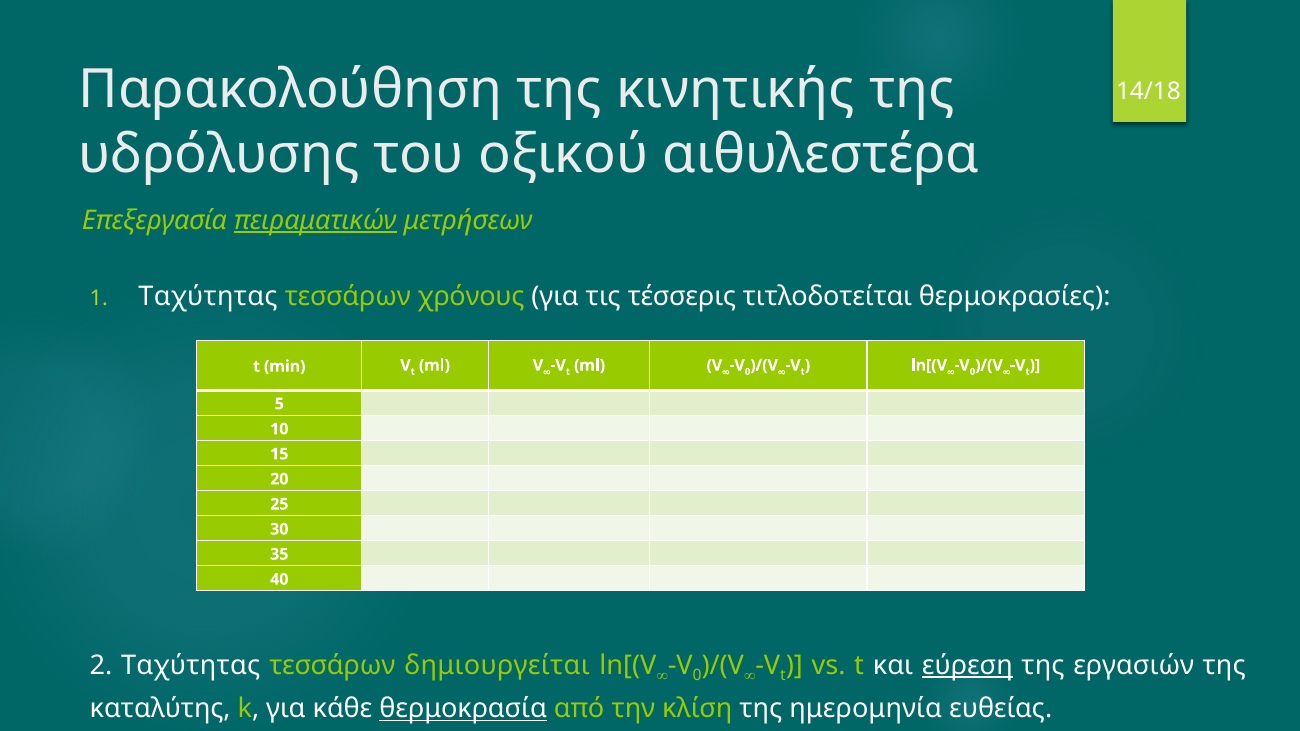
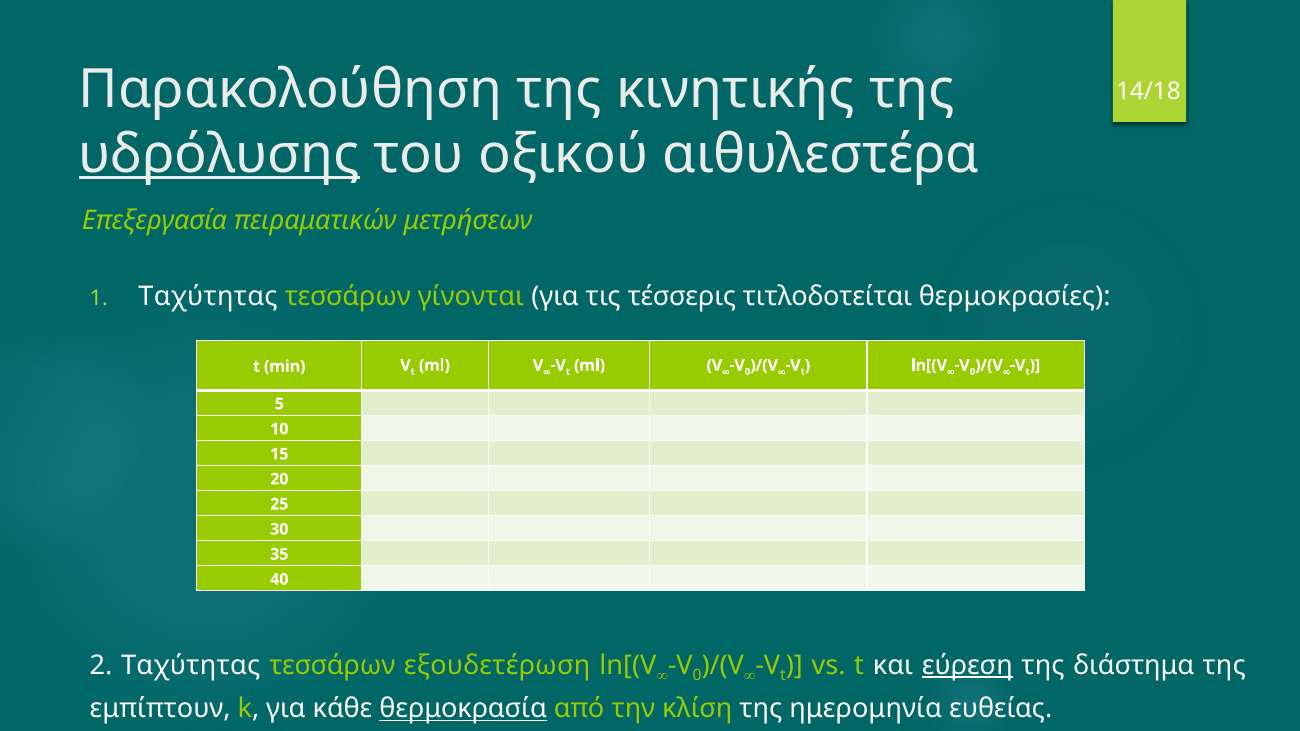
υδρόλυσης underline: none -> present (219, 154)
πειραματικών underline: present -> none (315, 221)
χρόνους: χρόνους -> γίνονται (471, 296)
δημιουργείται: δημιουργείται -> εξουδετέρωση (497, 665)
εργασιών: εργασιών -> διάστημα (1134, 665)
καταλύτης: καταλύτης -> εμπίπτουν (160, 709)
